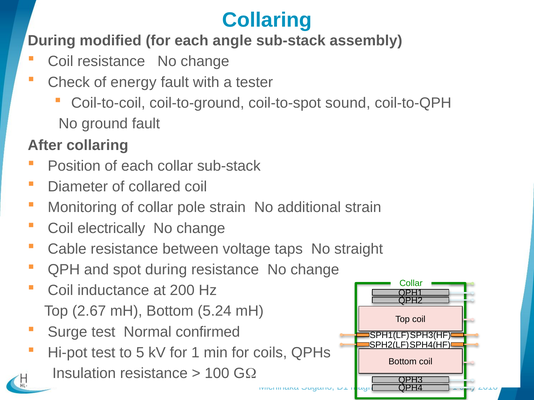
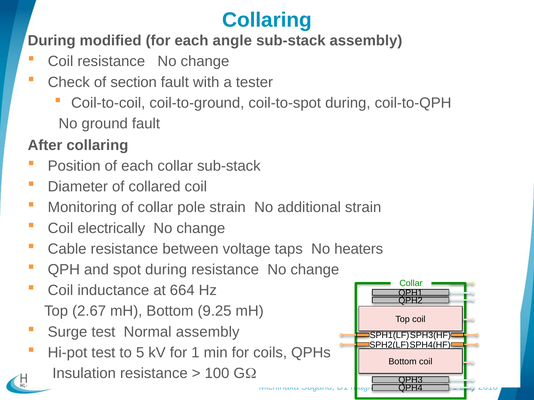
energy: energy -> section (134, 82)
coil-to-spot sound: sound -> during (348, 103)
straight: straight -> heaters (359, 249)
200: 200 -> 664 (182, 291)
5.24: 5.24 -> 9.25 (215, 311)
Normal confirmed: confirmed -> assembly (208, 332)
